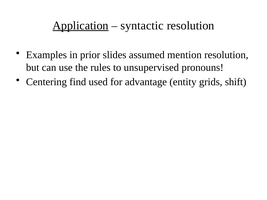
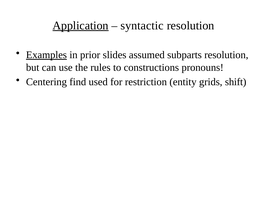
Examples underline: none -> present (46, 55)
mention: mention -> subparts (184, 55)
unsupervised: unsupervised -> constructions (151, 67)
advantage: advantage -> restriction (146, 82)
